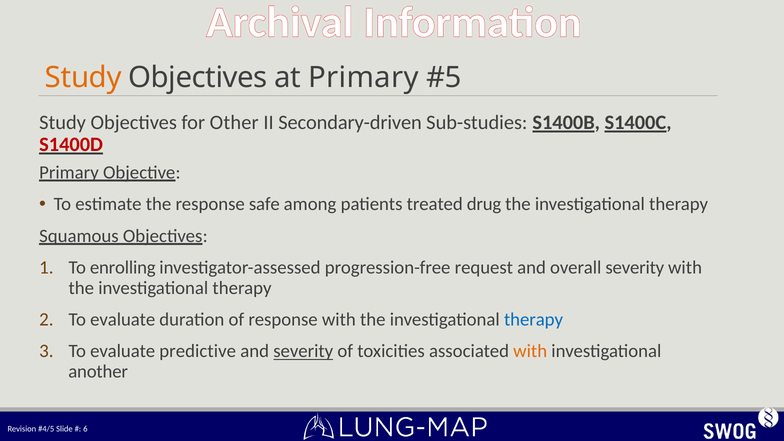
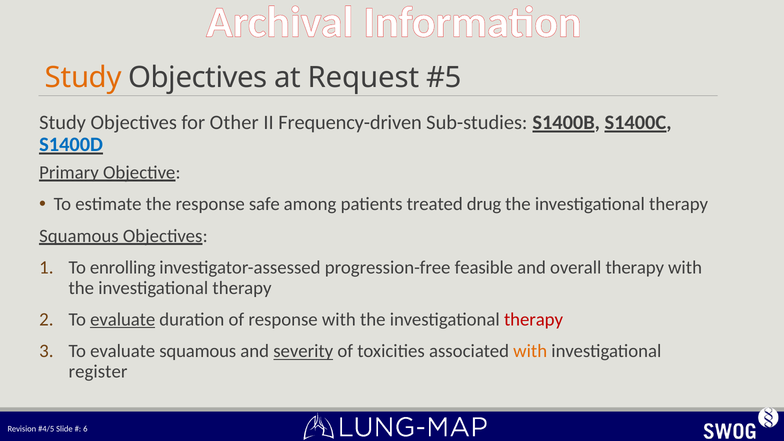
at Primary: Primary -> Request (364, 77)
Secondary-driven: Secondary-driven -> Frequency-driven (350, 123)
S1400D colour: red -> blue (71, 145)
request: request -> feasible (484, 268)
overall severity: severity -> therapy (635, 268)
evaluate underline: none -> present (123, 320)
therapy colour: blue -> red (534, 320)
evaluate predictive: predictive -> squamous (198, 351)
another: another -> register (98, 372)
